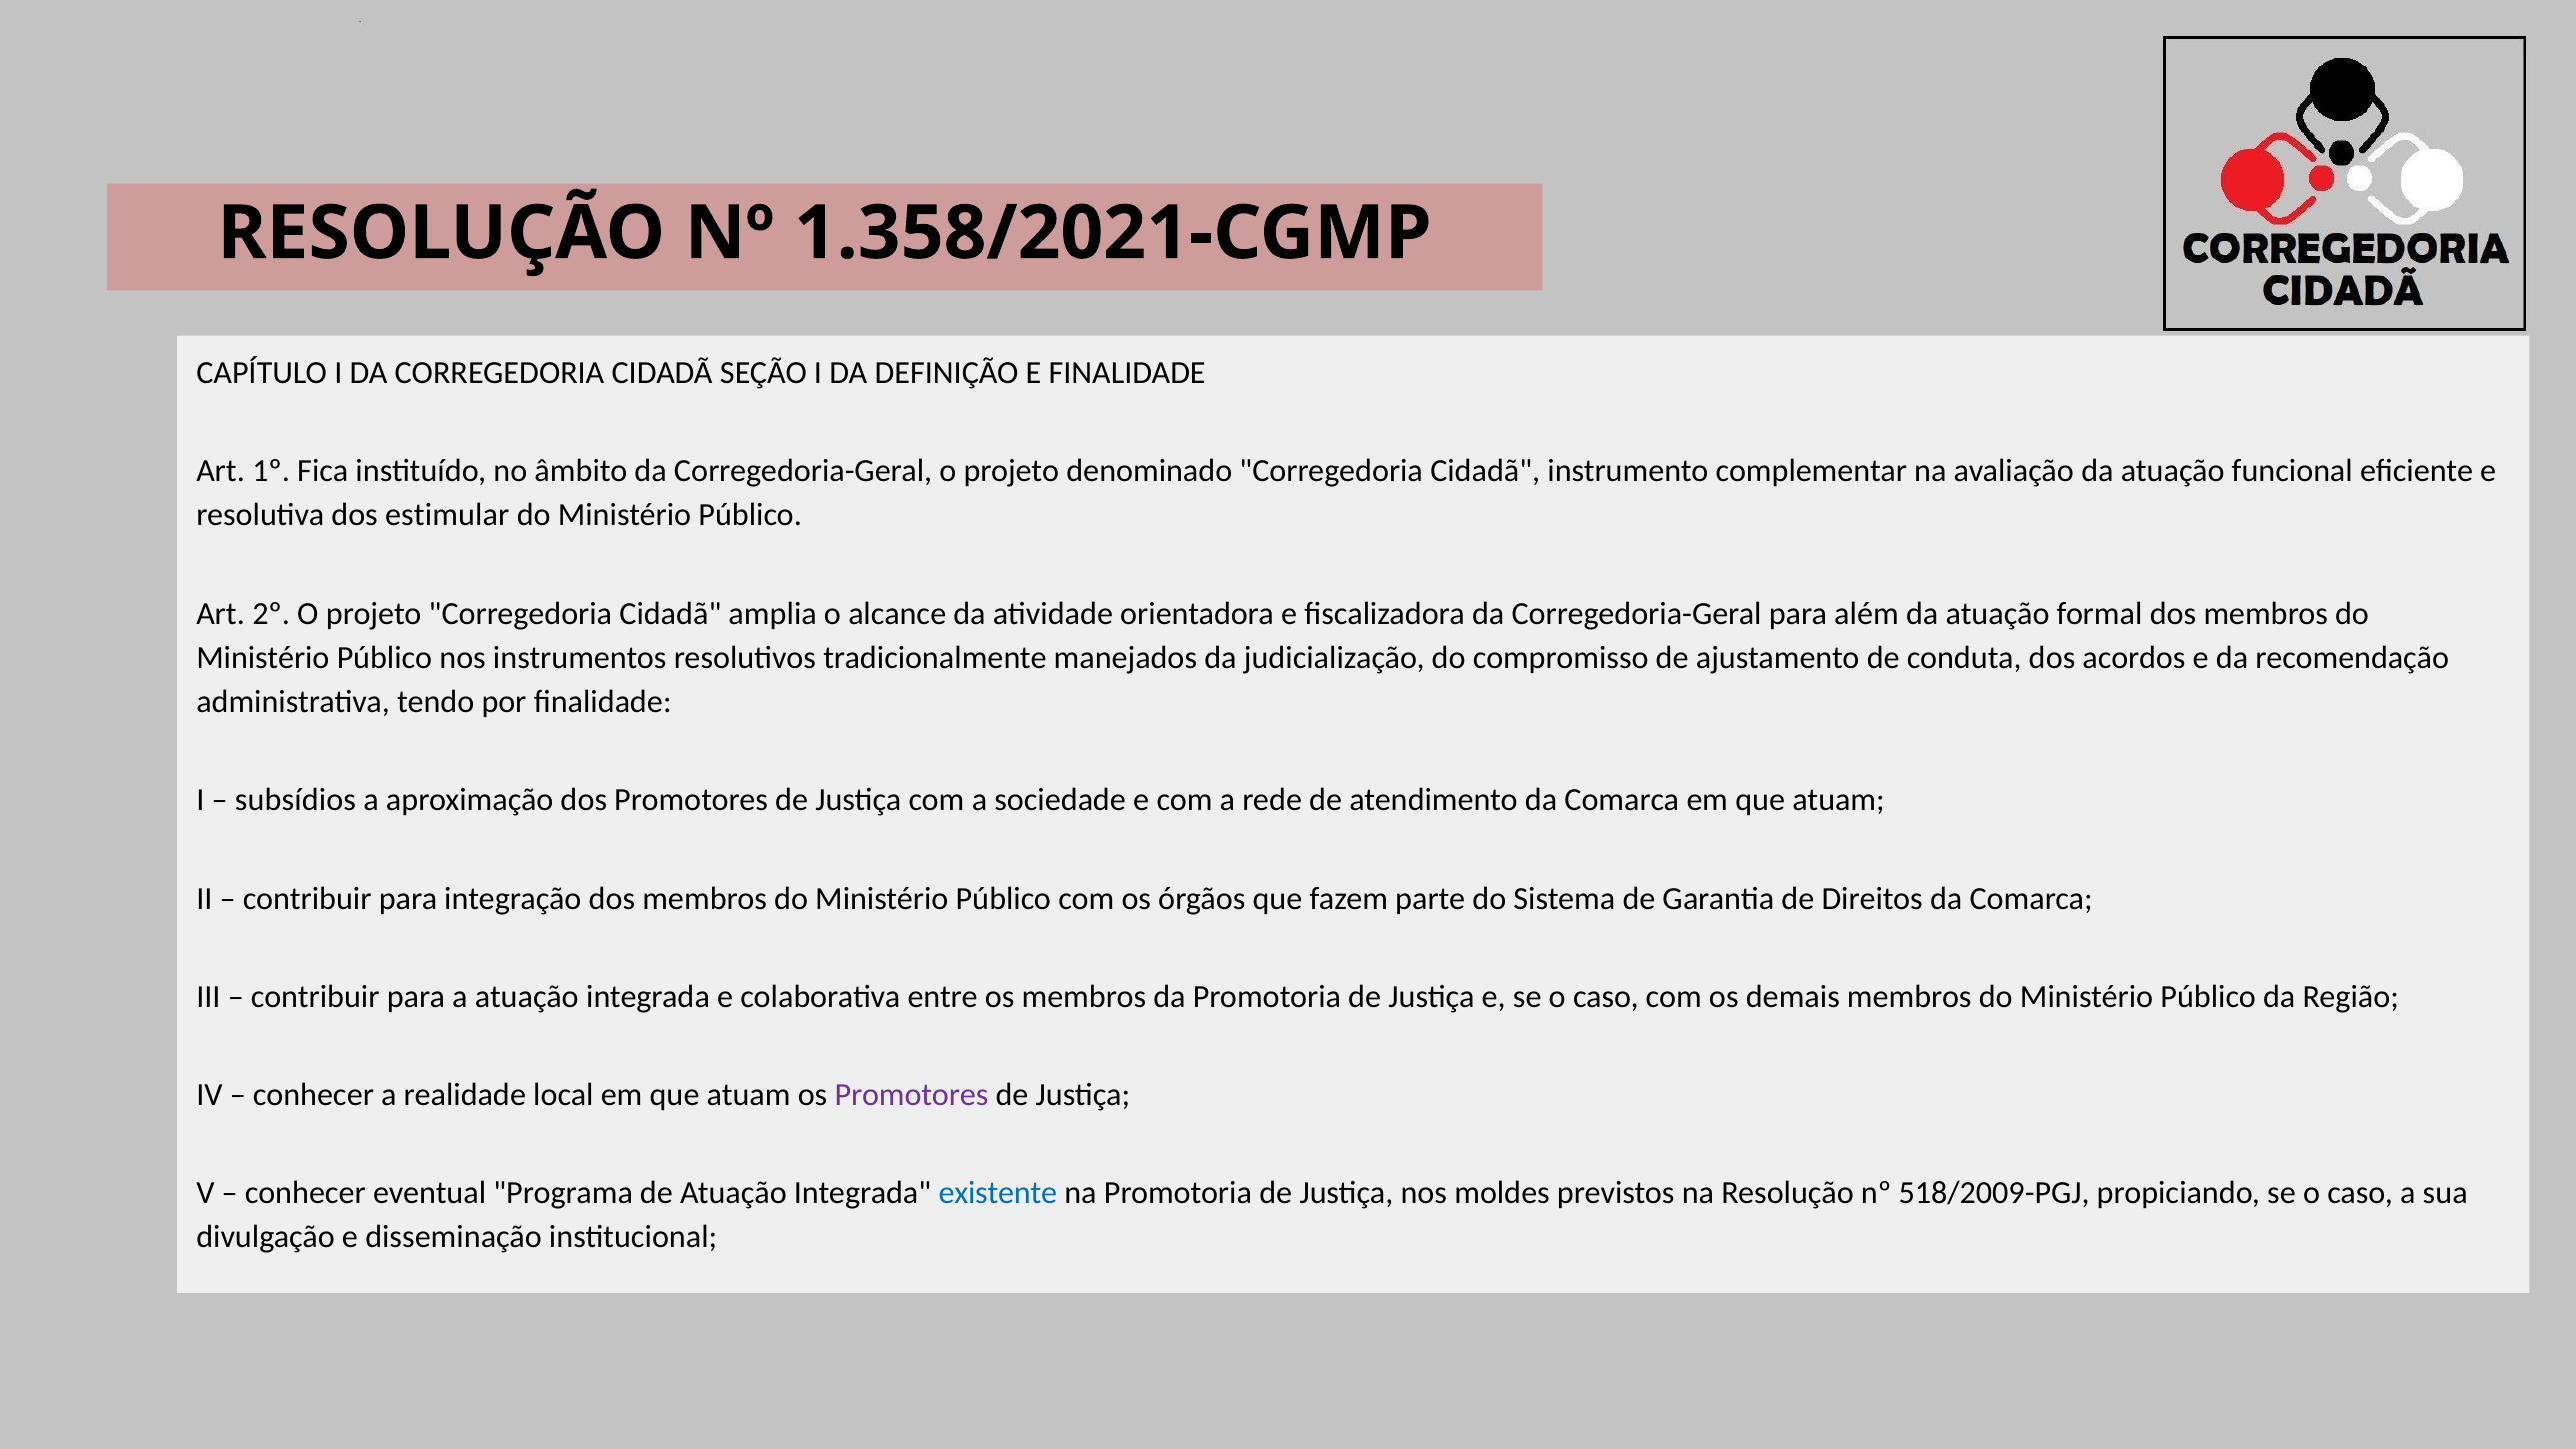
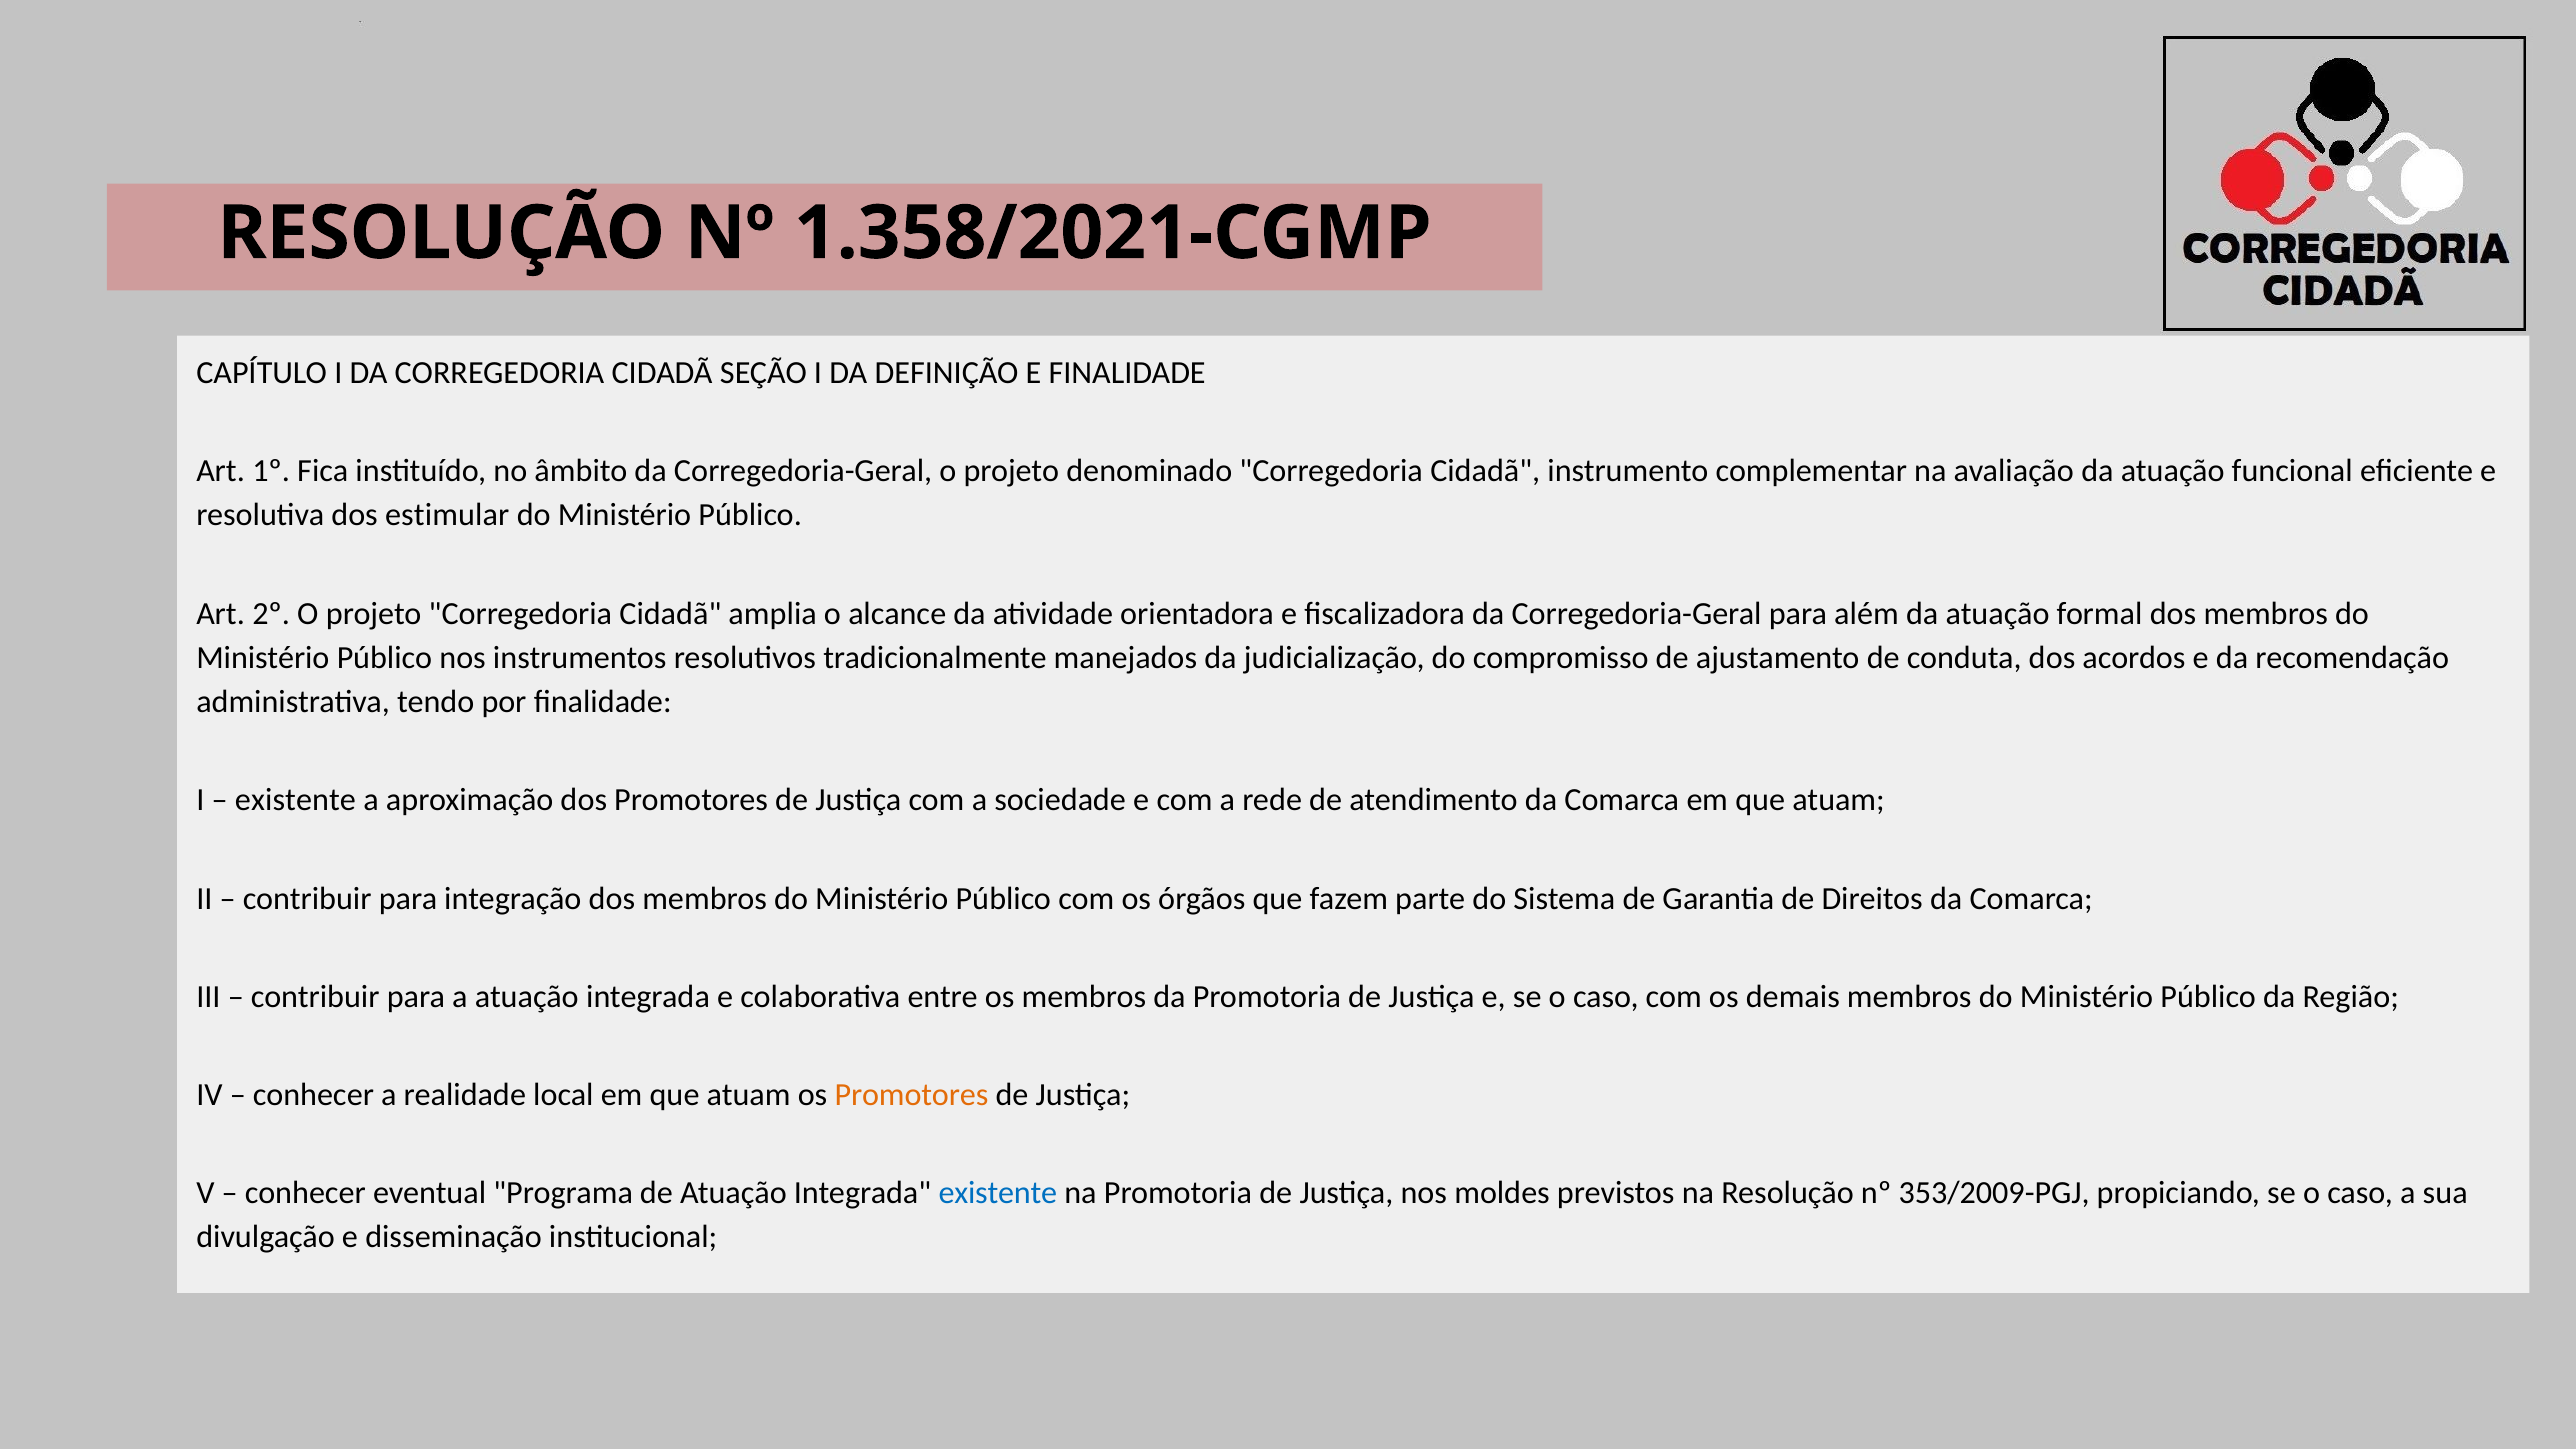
subsídios: subsídios -> existente (295, 800)
Promotores colour: purple -> orange (911, 1095)
518/2009-PGJ: 518/2009-PGJ -> 353/2009-PGJ (1994, 1193)
